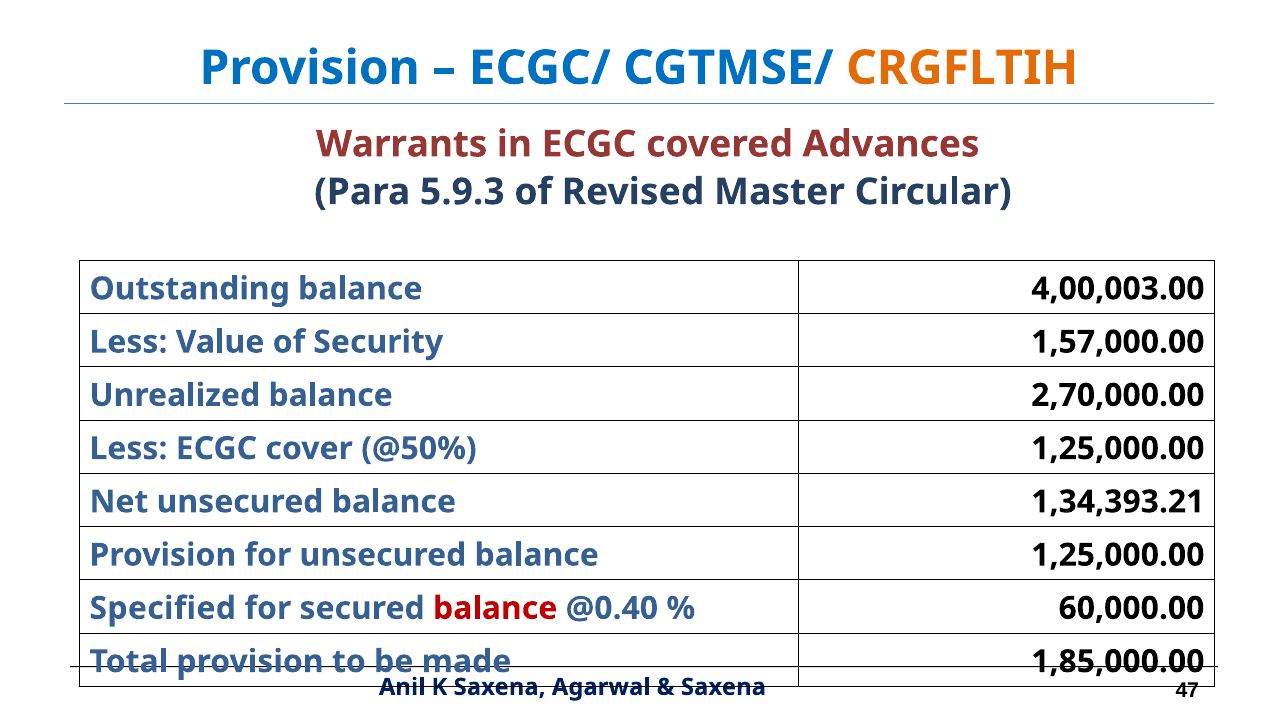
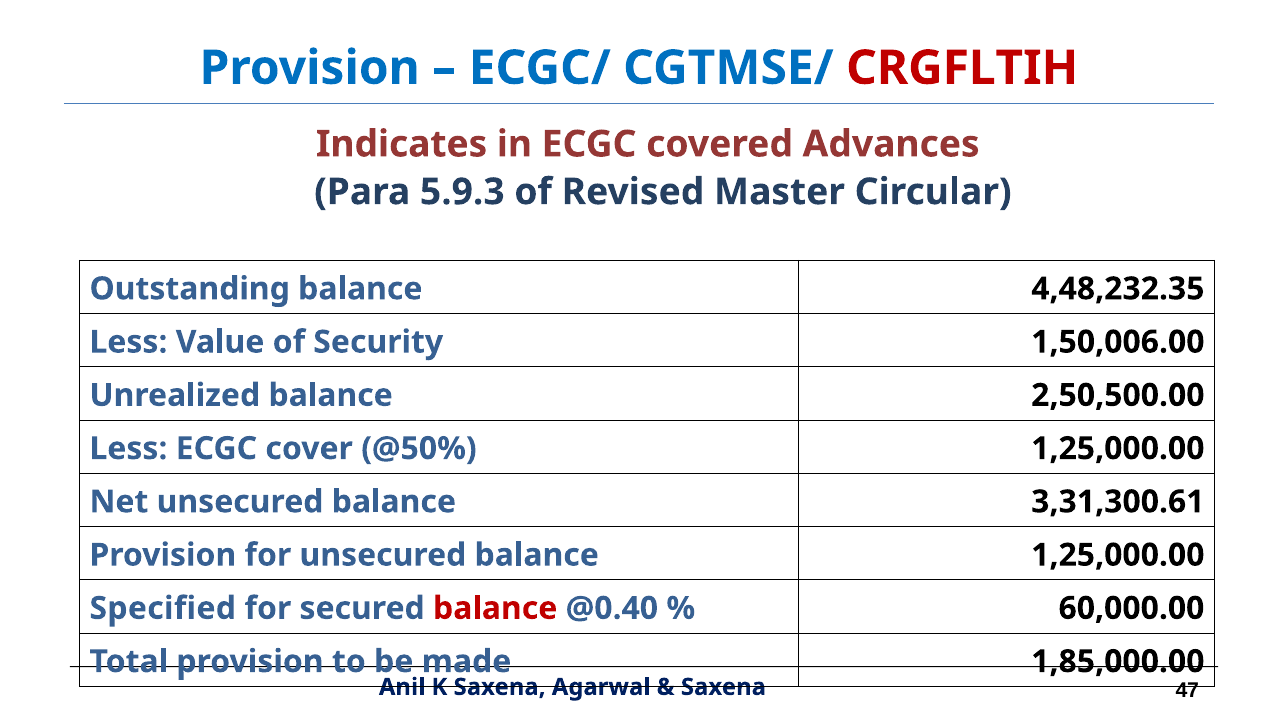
CRGFLTIH colour: orange -> red (962, 68)
Warrants: Warrants -> Indicates (402, 144)
4,00,003.00: 4,00,003.00 -> 4,48,232.35 (1118, 289)
1,57,000.00: 1,57,000.00 -> 1,50,006.00 (1118, 342)
2,70,000.00: 2,70,000.00 -> 2,50,500.00 (1118, 395)
1,34,393.21: 1,34,393.21 -> 3,31,300.61 (1118, 502)
